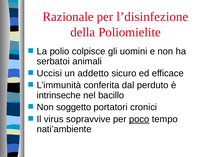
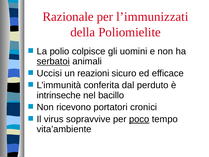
l’disinfezione: l’disinfezione -> l’immunizzati (152, 17)
serbatoi underline: none -> present (53, 61)
addetto: addetto -> reazioni (93, 73)
soggetto: soggetto -> ricevono (74, 107)
nati’ambiente: nati’ambiente -> vita’ambiente (64, 129)
